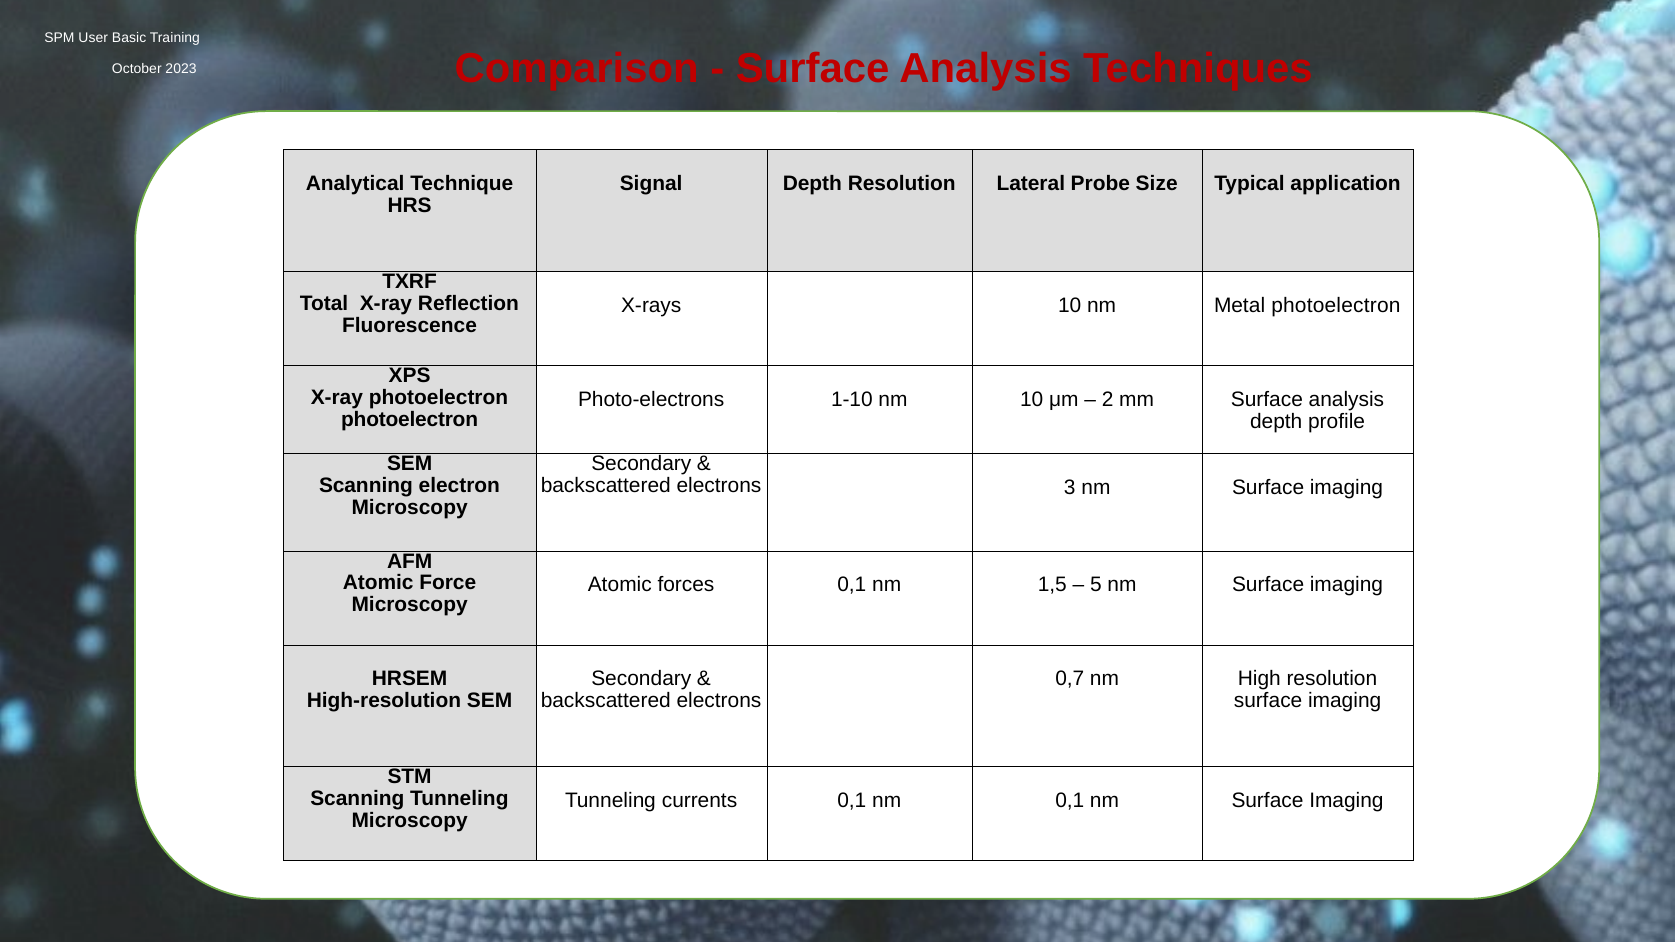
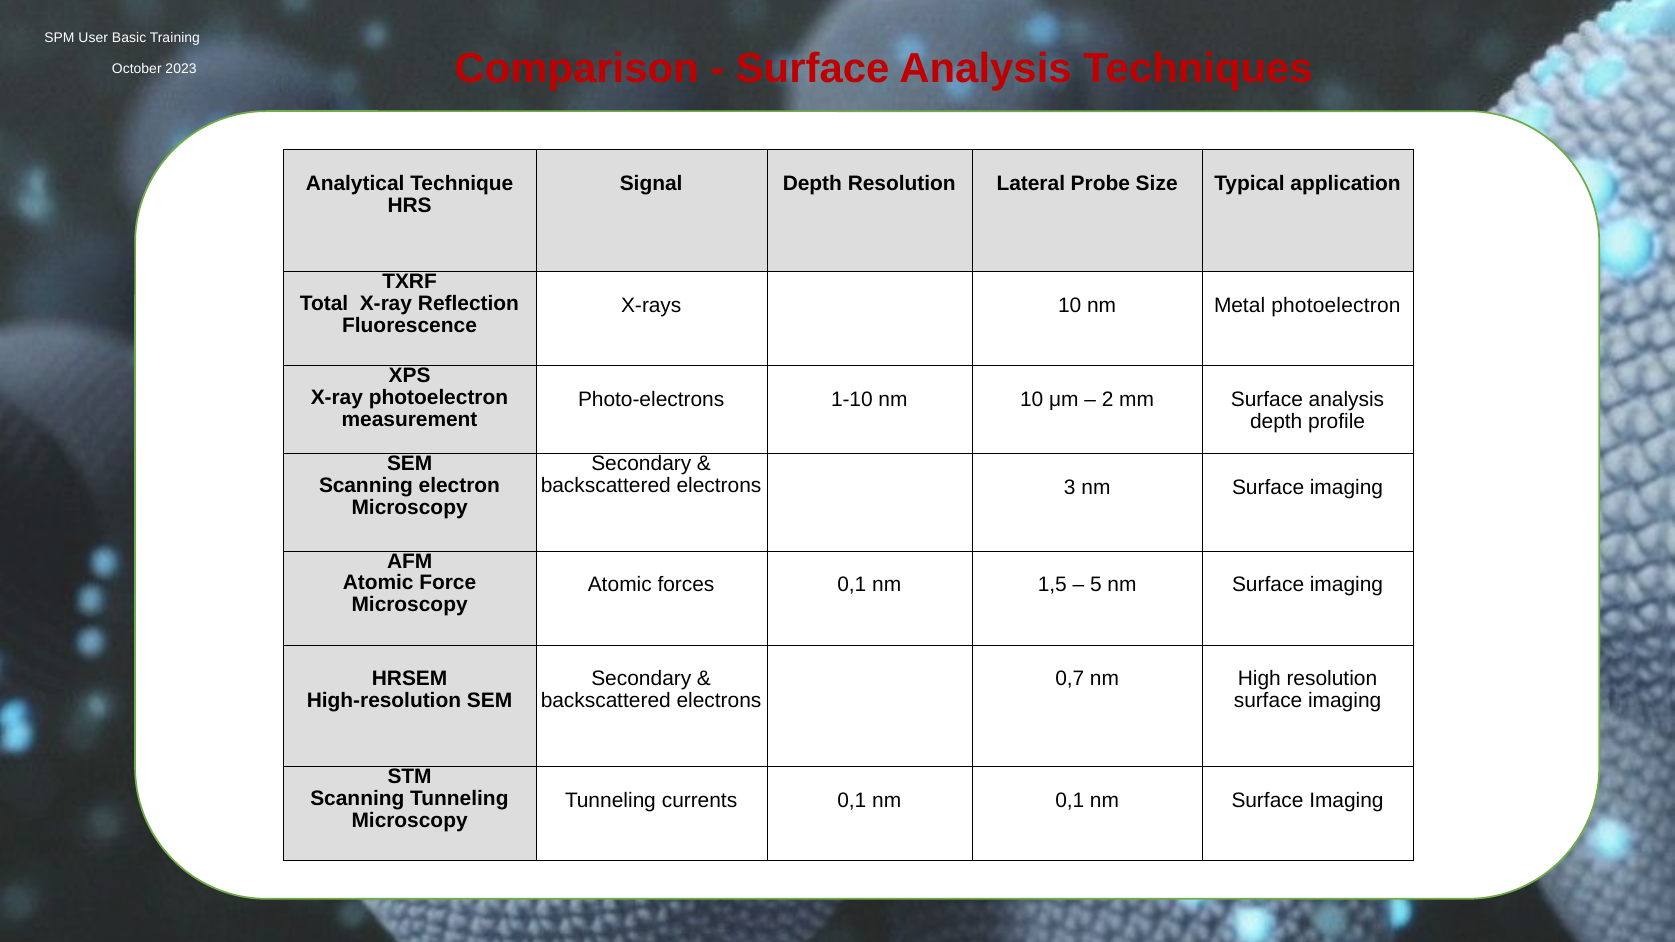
photoelectron: photoelectron -> measurement (410, 420)
